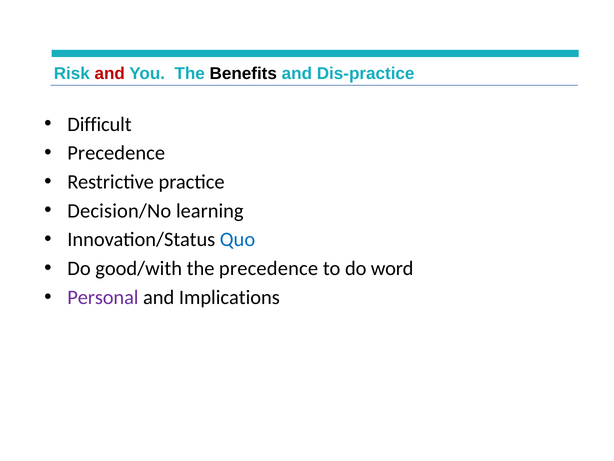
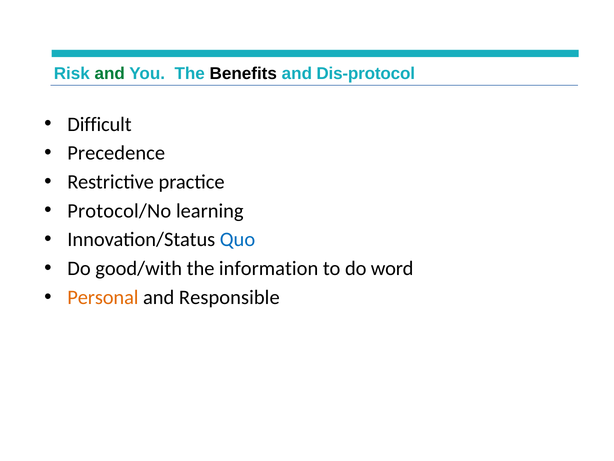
and colour: red -> green (110, 74)
Dis-practice: Dis-practice -> Dis-protocol (366, 74)
Decision/No: Decision/No -> Protocol/No (119, 211)
the precedence: precedence -> information (269, 268)
Personal colour: purple -> orange (103, 297)
Implications: Implications -> Responsible (229, 297)
